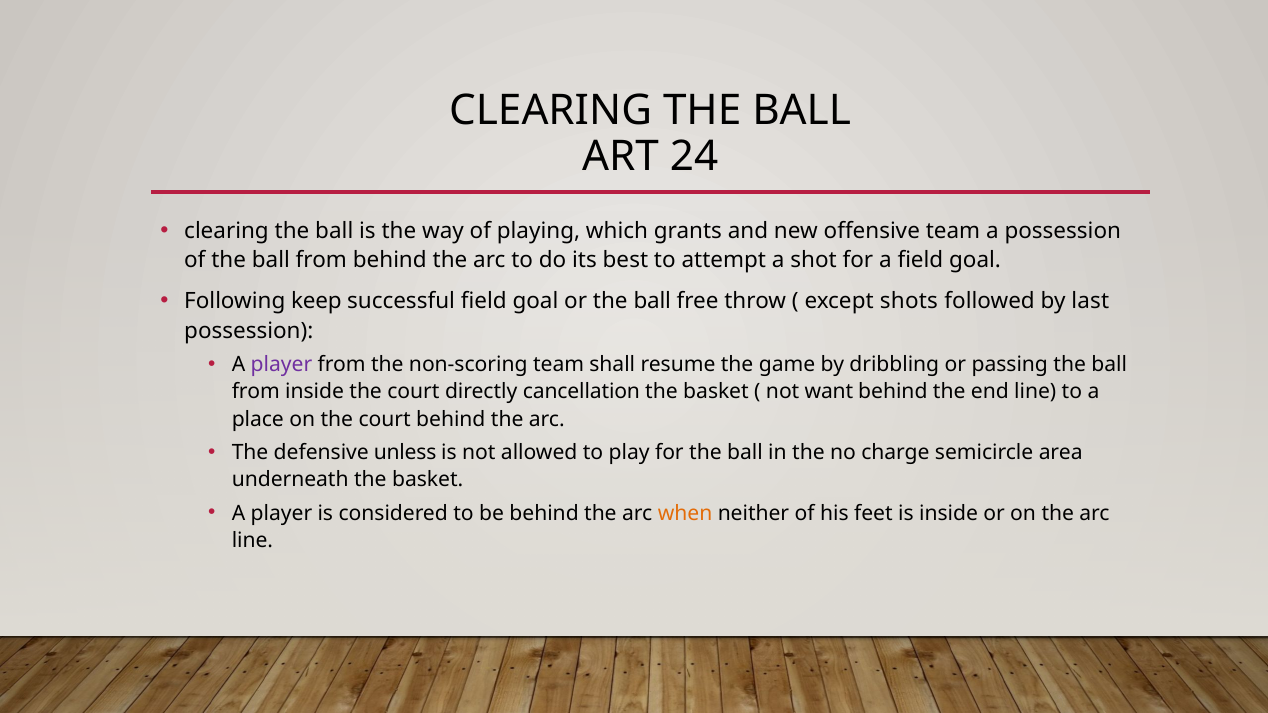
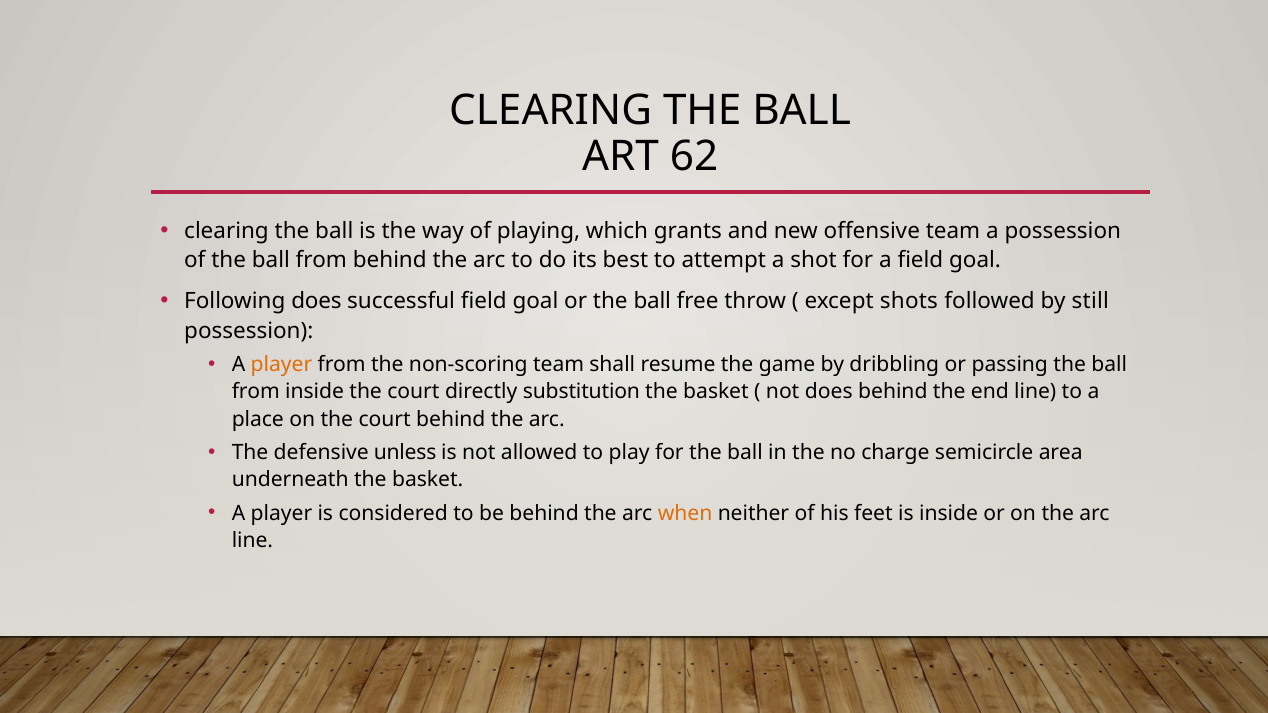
24: 24 -> 62 (694, 157)
Following keep: keep -> does (316, 302)
last: last -> still (1090, 302)
player colour: purple -> orange (281, 365)
cancellation: cancellation -> substitution (581, 392)
not want: want -> does (829, 392)
